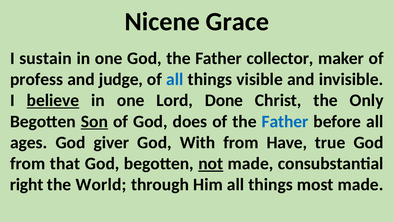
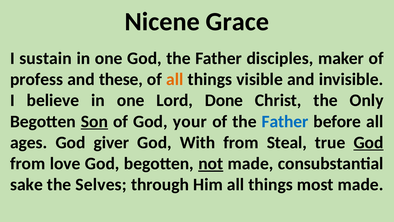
collector: collector -> disciples (280, 58)
judge: judge -> these (121, 79)
all colour: blue -> orange (175, 79)
believe underline: present -> none (53, 100)
does: does -> your (190, 121)
Have: Have -> Steal (287, 142)
God underline: none -> present (369, 142)
that: that -> love (65, 163)
right: right -> sake (26, 184)
World: World -> Selves (101, 184)
